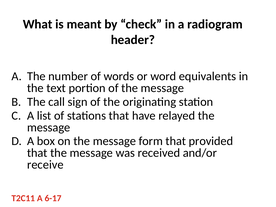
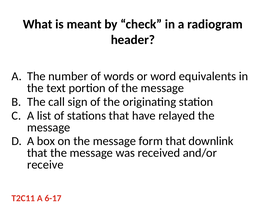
provided: provided -> downlink (211, 141)
